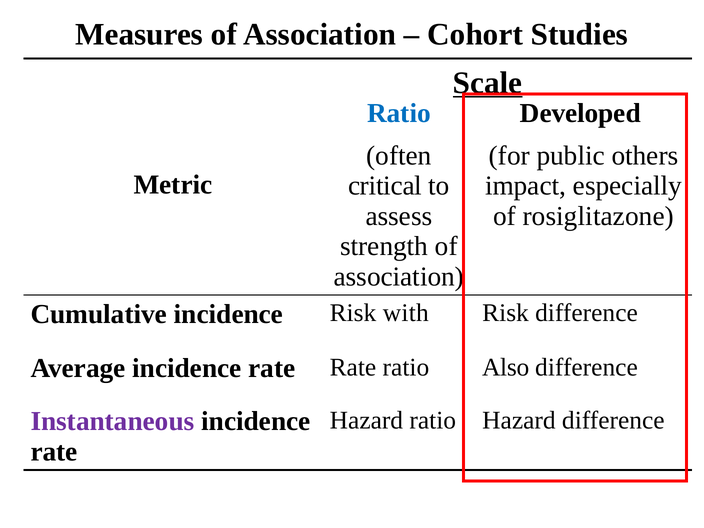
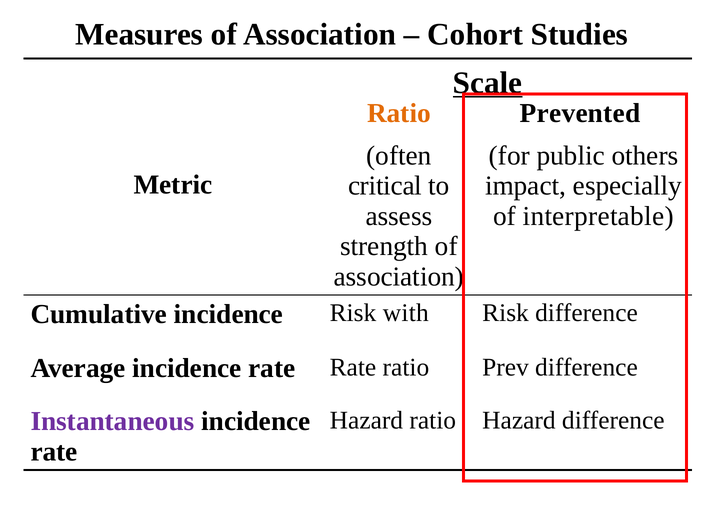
Ratio colour: blue -> orange (399, 113)
Developed: Developed -> Prevented (580, 113)
rosiglitazone: rosiglitazone -> interpretable (598, 216)
Also: Also -> Prev (506, 367)
